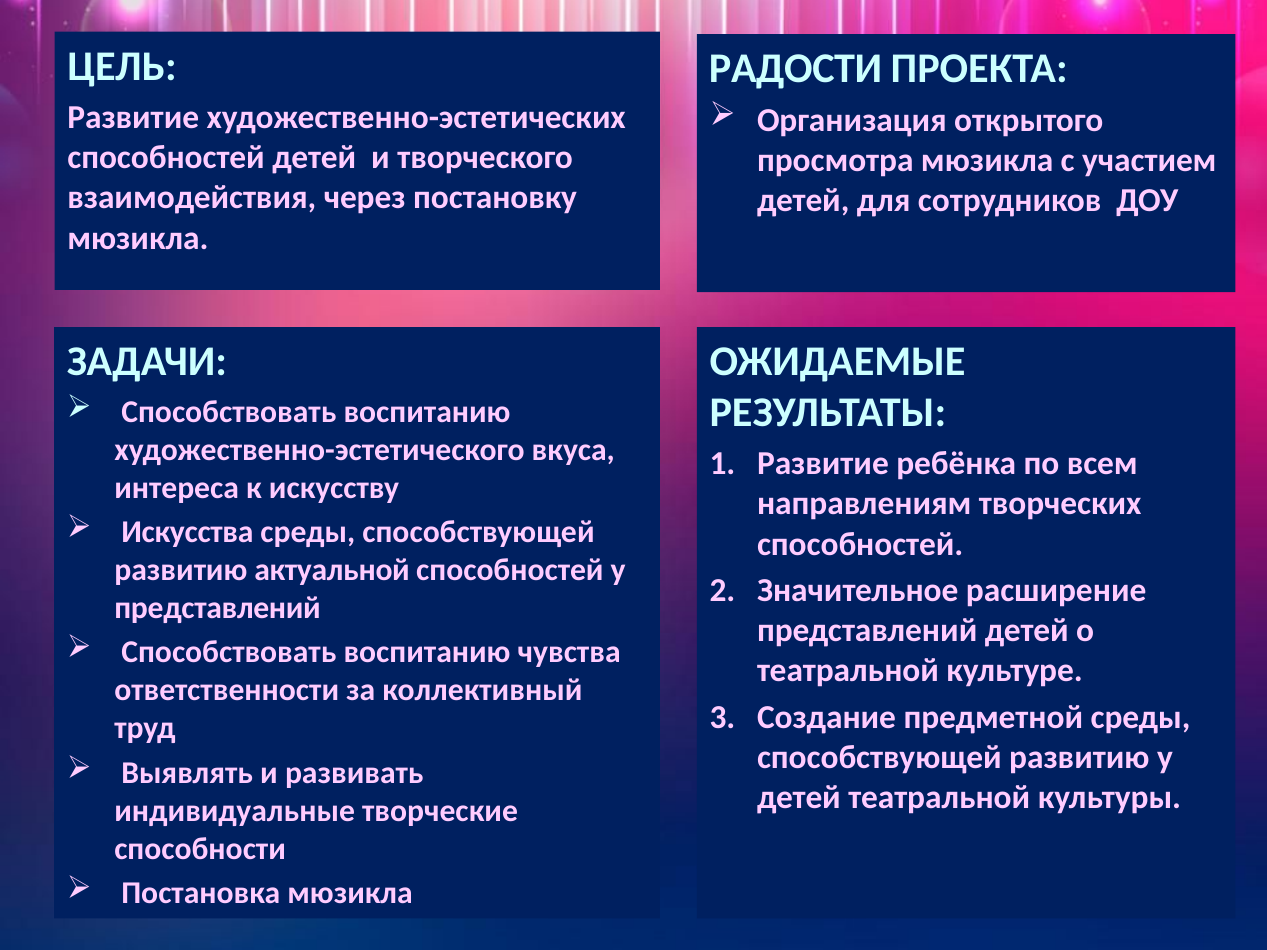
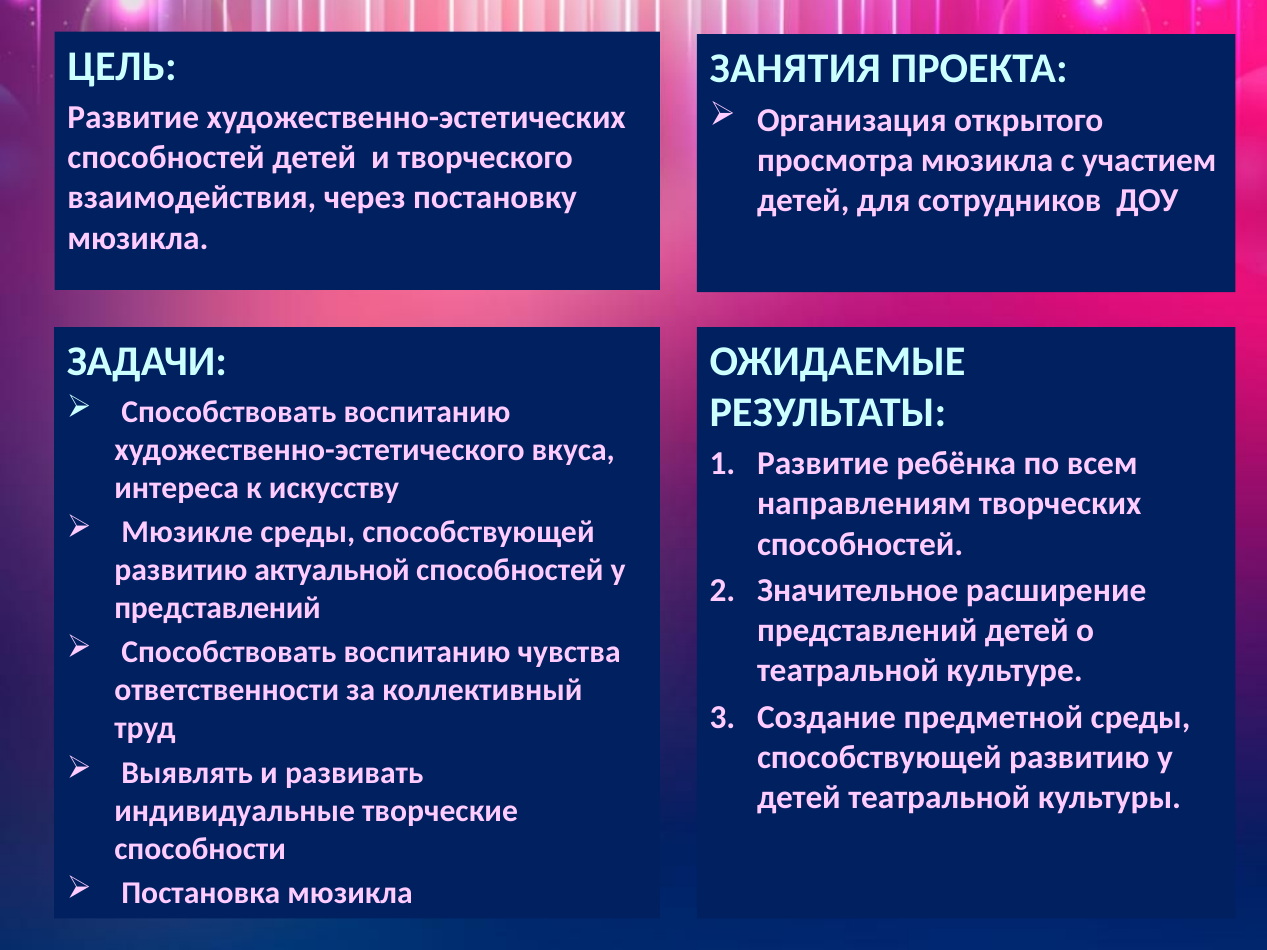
РАДОСТИ: РАДОСТИ -> ЗАНЯТИЯ (795, 69)
Искусства: Искусства -> Мюзикле (187, 532)
